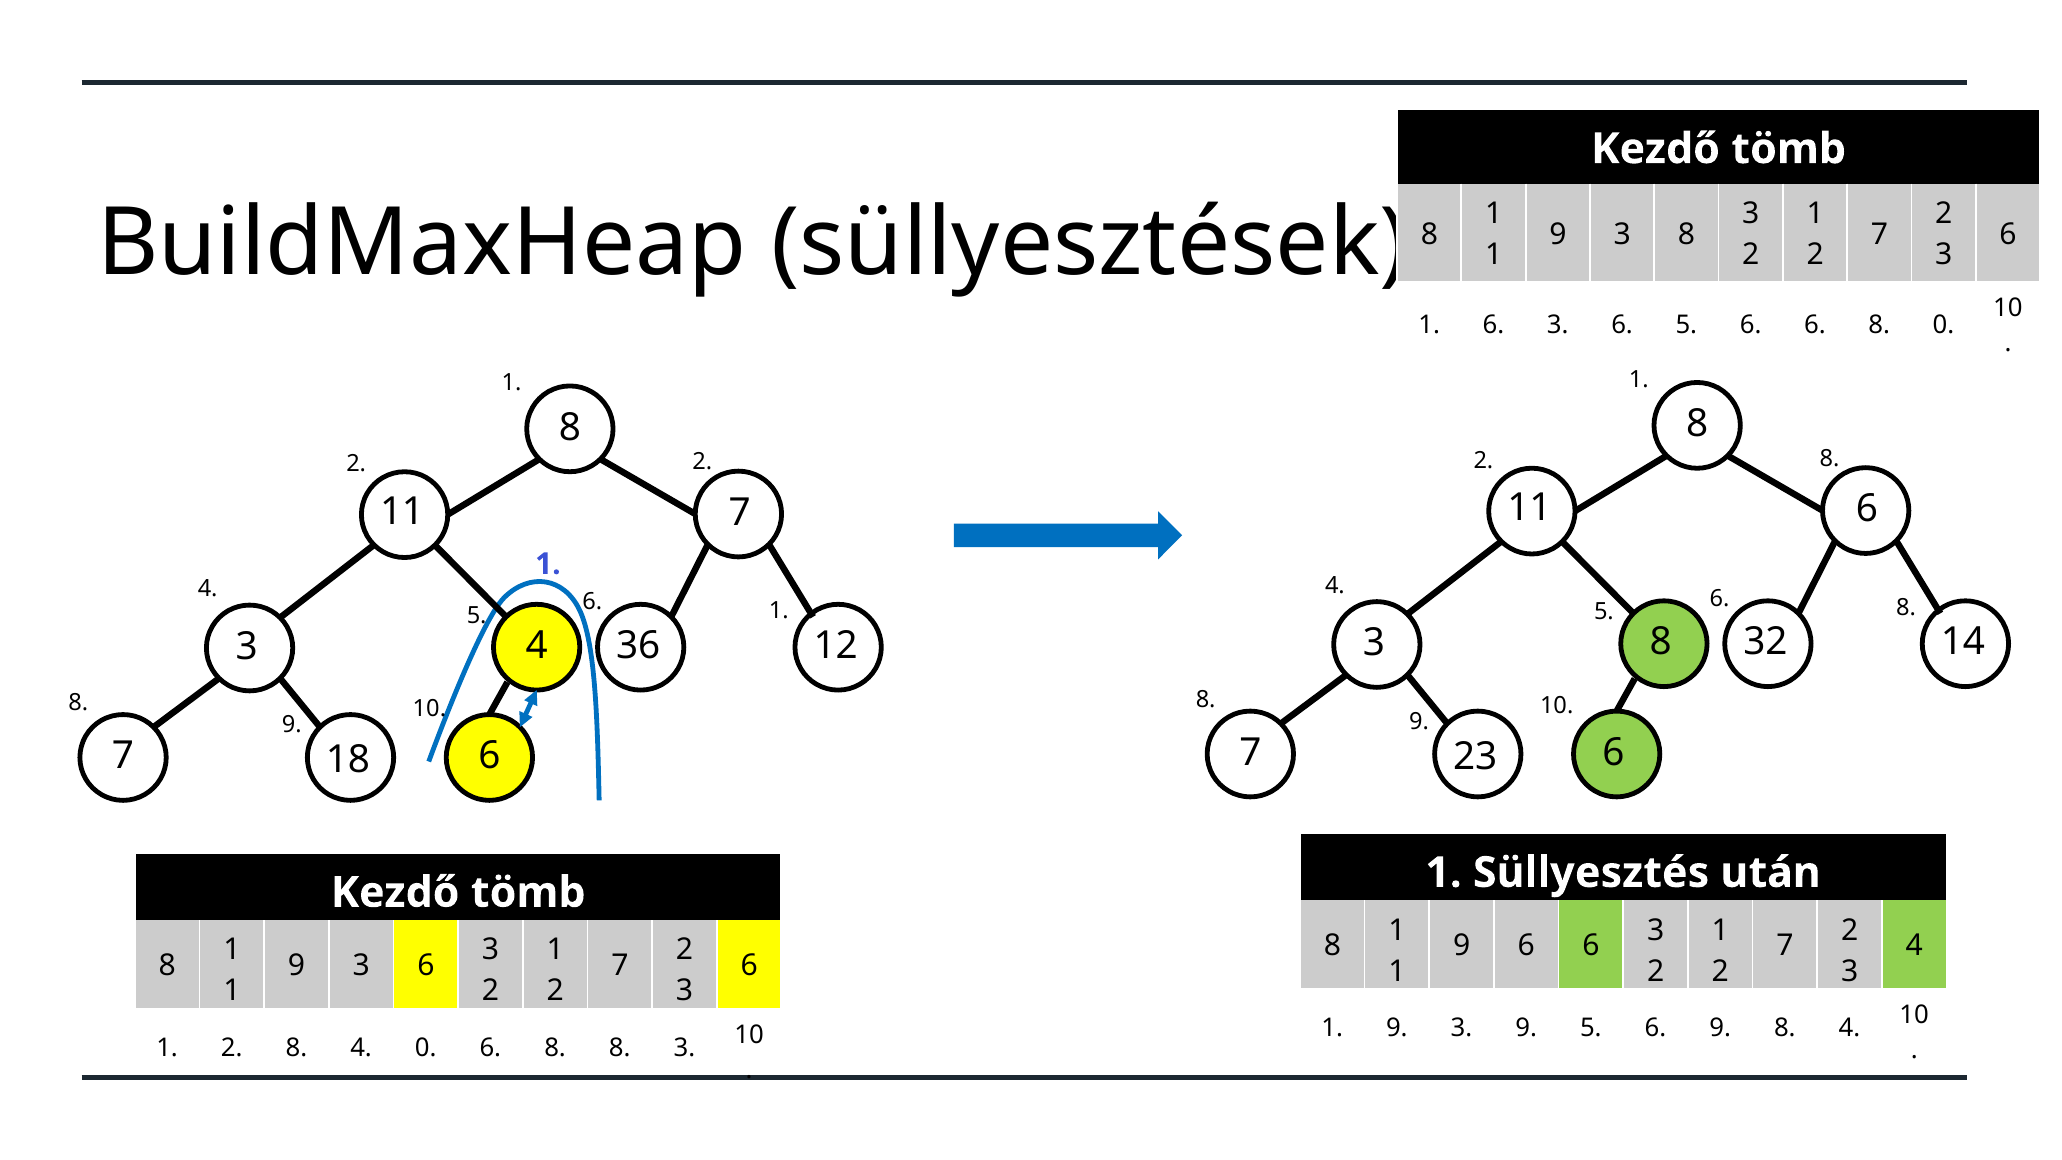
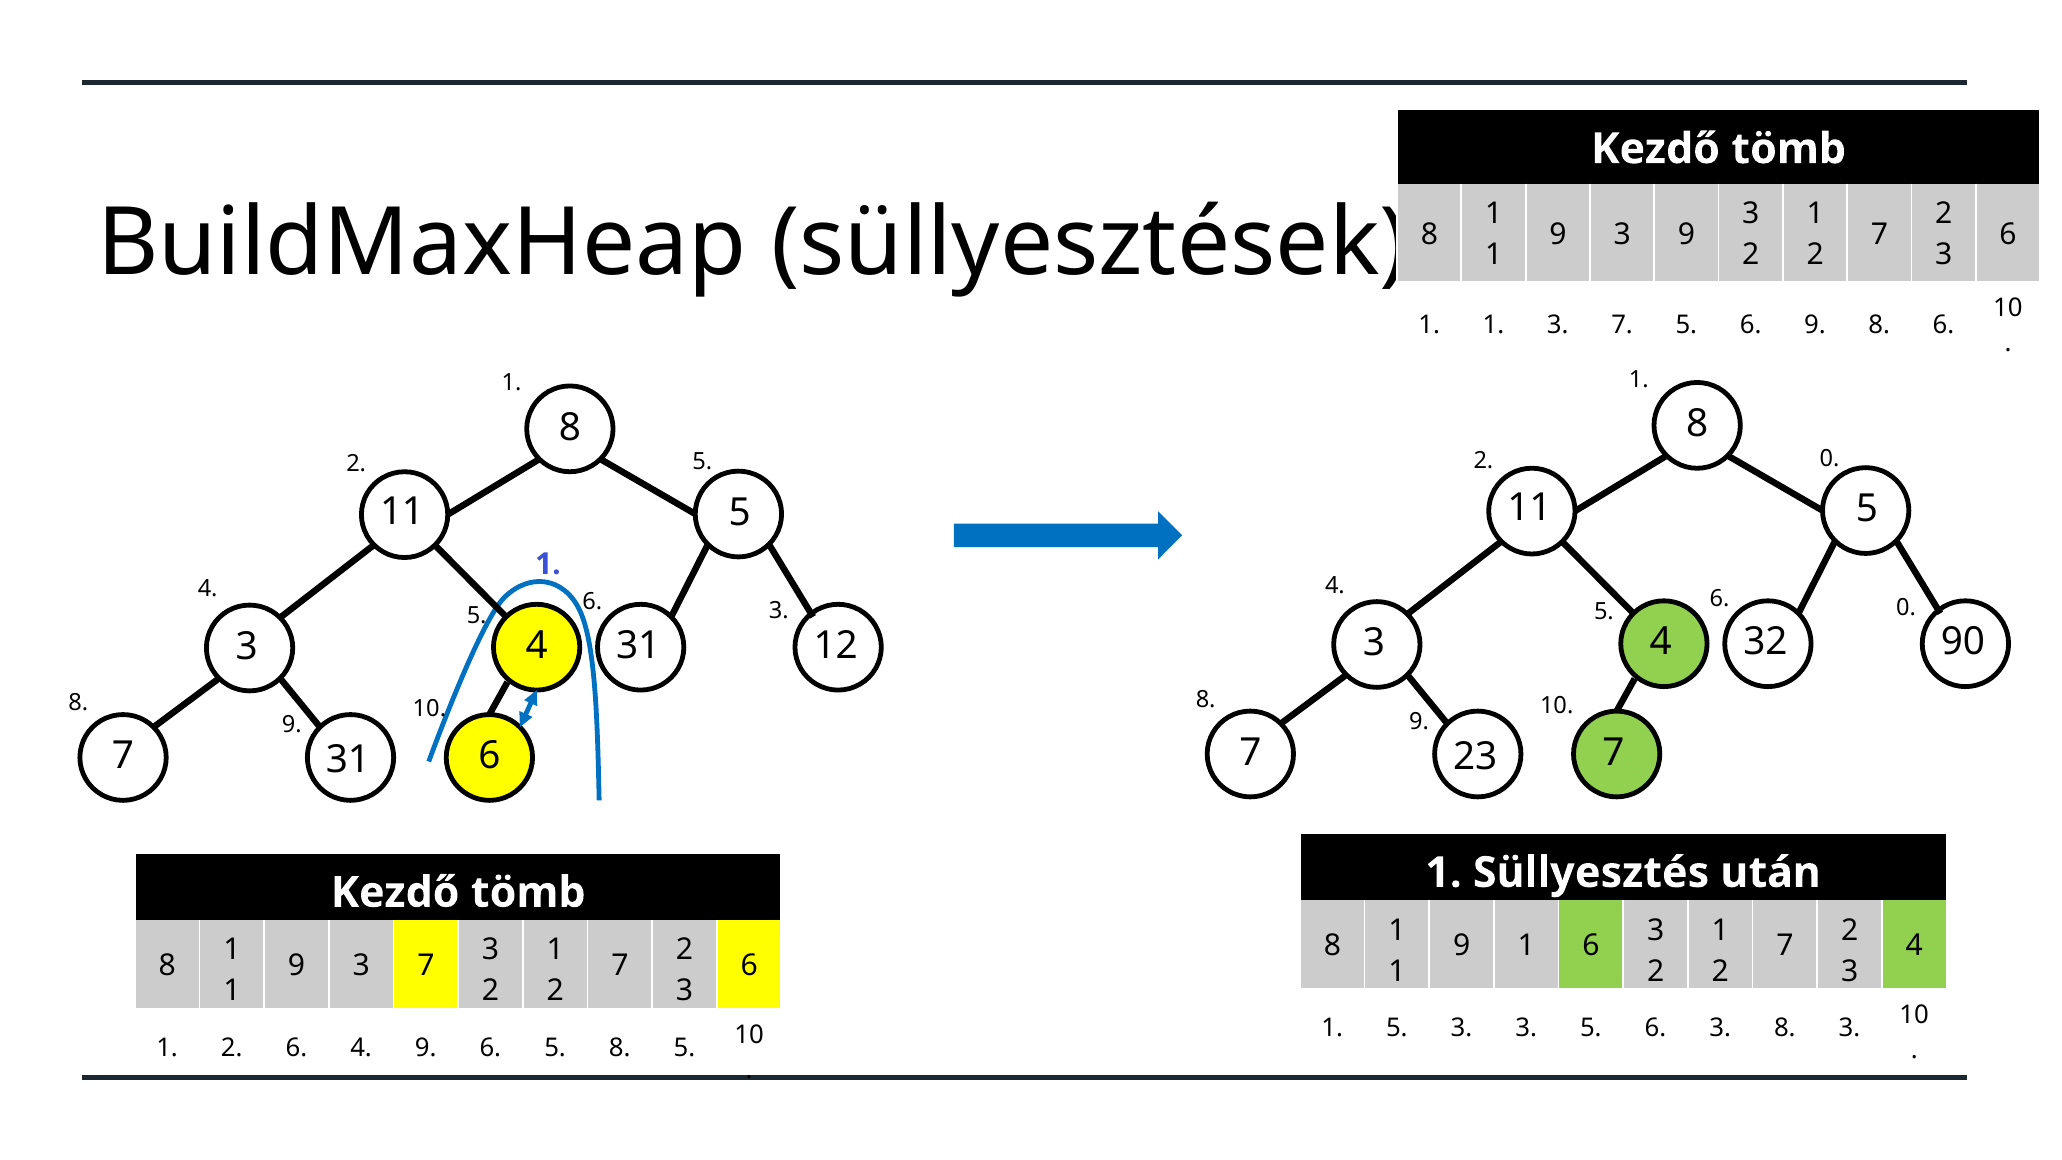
9 3 8: 8 -> 9 (1687, 234)
6: 6 -> 1 (1493, 325)
6: 6 -> 7 (1622, 325)
5 6 6: 6 -> 9 (1815, 325)
8 0: 0 -> 6 (1944, 325)
8: 8 -> 0 (1830, 458)
2 2: 2 -> 5 (702, 462)
6: 6 -> 5 (1867, 509)
7: 7 -> 5 (740, 512)
8: 8 -> 0 (1906, 607)
1: 1 -> 3 (779, 611)
8: 8 -> 4 (1661, 642)
14: 14 -> 90 (1963, 642)
4 36: 36 -> 31 (638, 646)
23 6: 6 -> 7 (1613, 752)
7 18: 18 -> 31 (348, 760)
9 6: 6 -> 1 (1526, 946)
9 3 6: 6 -> 7 (426, 966)
9: 9 -> 5 (1397, 1028)
3 9: 9 -> 3 (1526, 1028)
9: 9 -> 3 (1720, 1028)
4: 4 -> 3 (1849, 1028)
8: 8 -> 6 (296, 1048)
4 0: 0 -> 9 (426, 1048)
8: 8 -> 5 (555, 1048)
3: 3 -> 5 (684, 1048)
